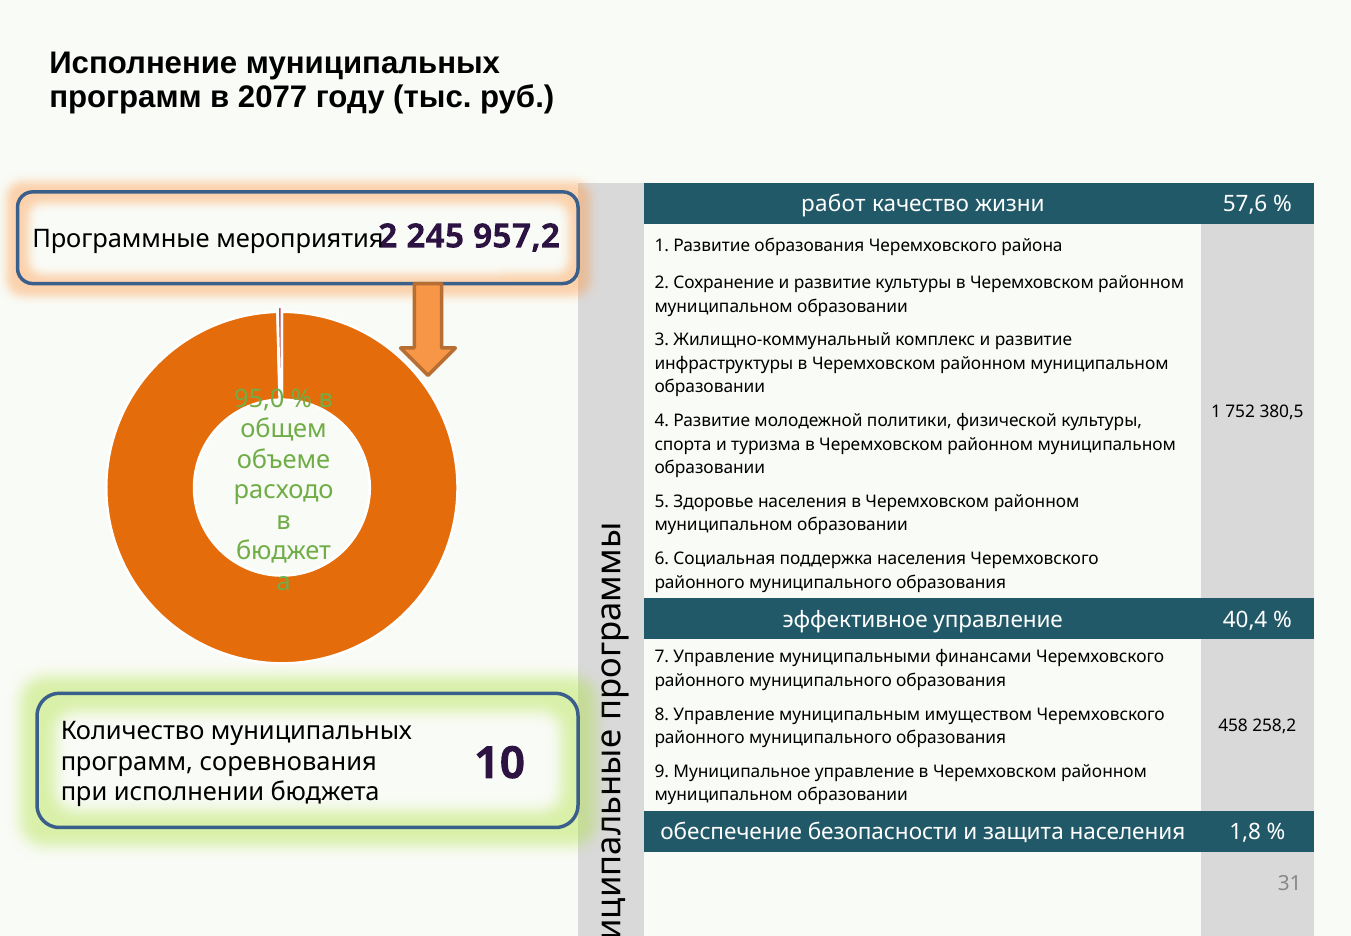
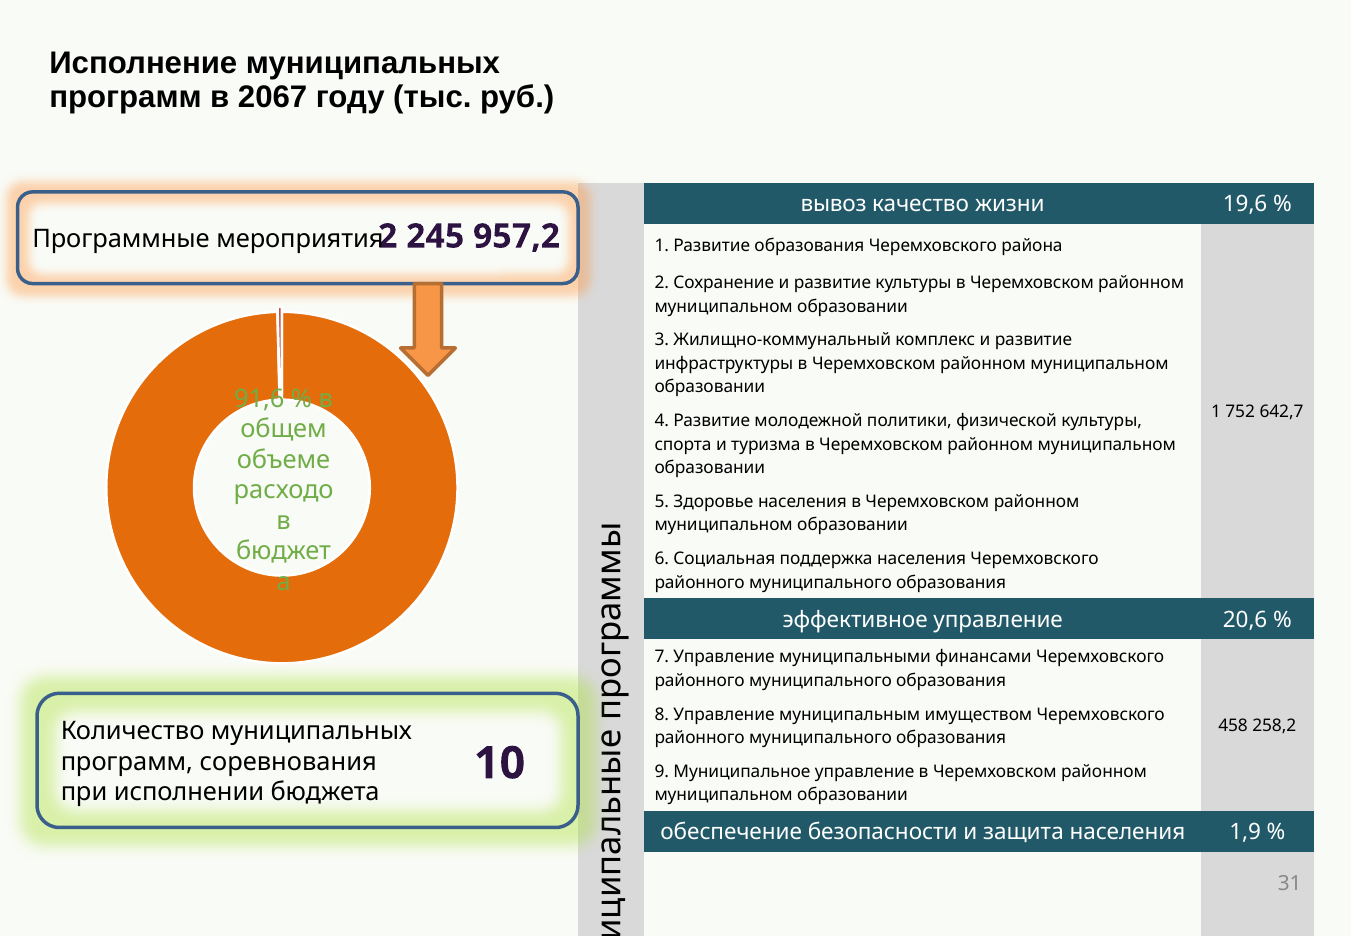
2077: 2077 -> 2067 (273, 97)
работ: работ -> вывоз (834, 204)
57,6: 57,6 -> 19,6 (1245, 204)
95,0: 95,0 -> 91,6 (259, 399)
380,5: 380,5 -> 642,7 (1282, 412)
40,4: 40,4 -> 20,6 (1245, 619)
1,8: 1,8 -> 1,9 (1245, 832)
